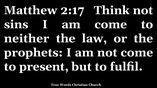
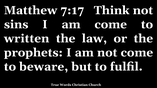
2:17: 2:17 -> 7:17 (72, 10)
neither: neither -> written (27, 39)
present: present -> beware (44, 67)
